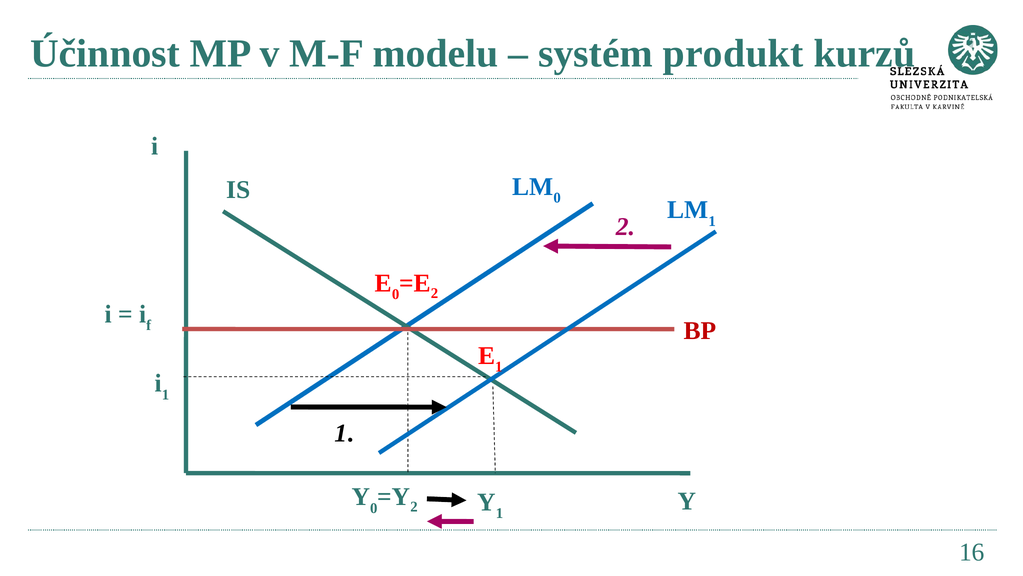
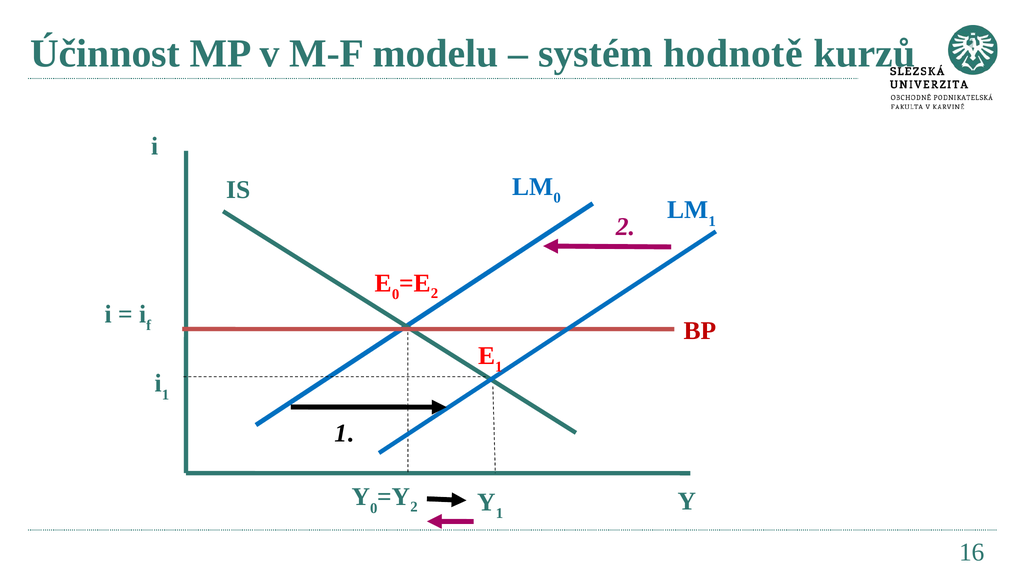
produkt: produkt -> hodnotě (733, 54)
